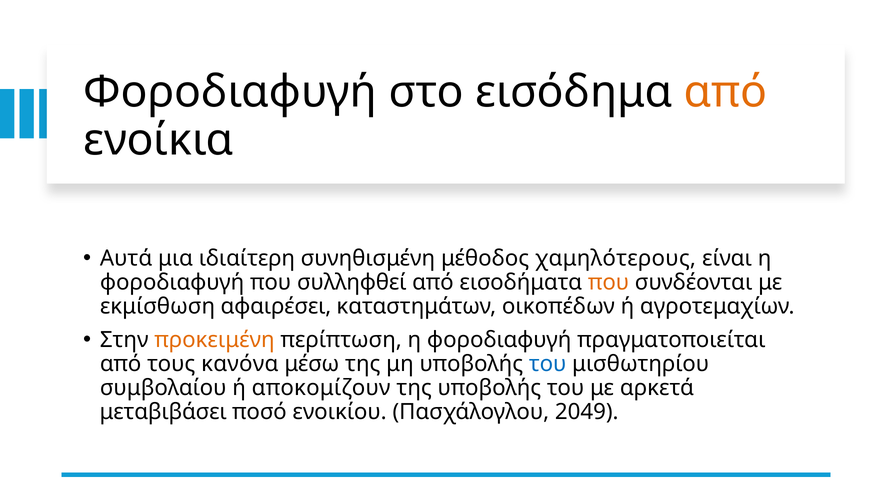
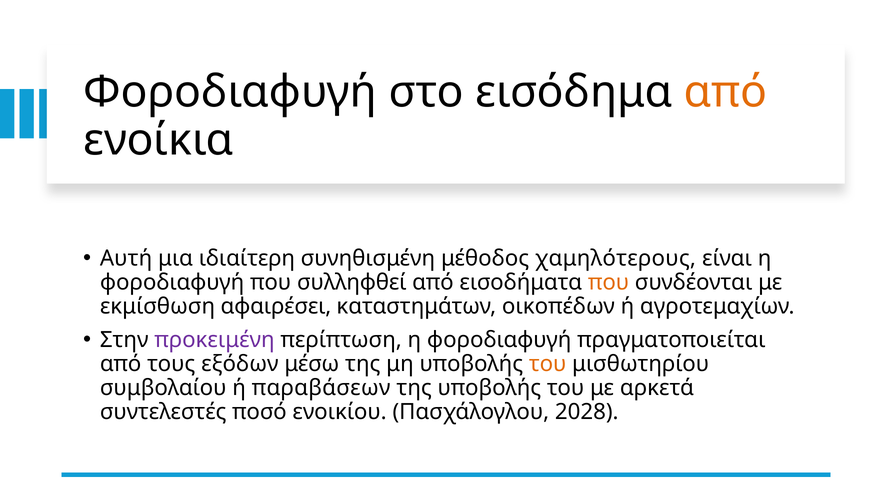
Αυτά: Αυτά -> Αυτή (126, 258)
προκειμένη colour: orange -> purple (214, 340)
κανόνα: κανόνα -> εξόδων (240, 364)
του colour: blue -> orange (548, 364)
αποκομίζουν: αποκομίζουν -> παραβάσεων (321, 388)
μεταβιβάσει: μεταβιβάσει -> συντελεστές (163, 412)
2049: 2049 -> 2028 (587, 412)
